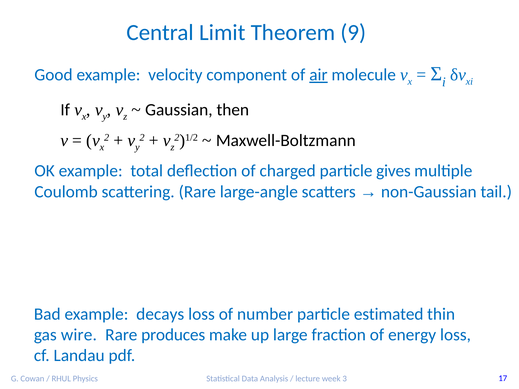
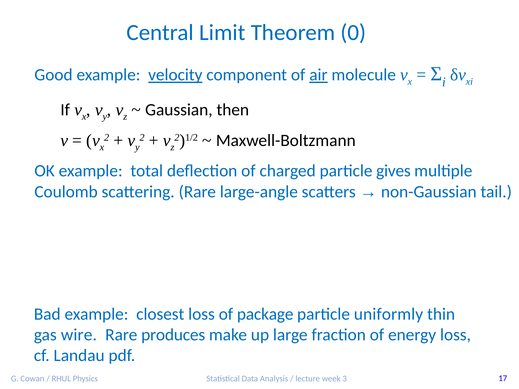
9: 9 -> 0 (353, 33)
velocity underline: none -> present (175, 75)
decays: decays -> closest (160, 314)
number: number -> package (265, 314)
estimated: estimated -> uniformly (389, 314)
